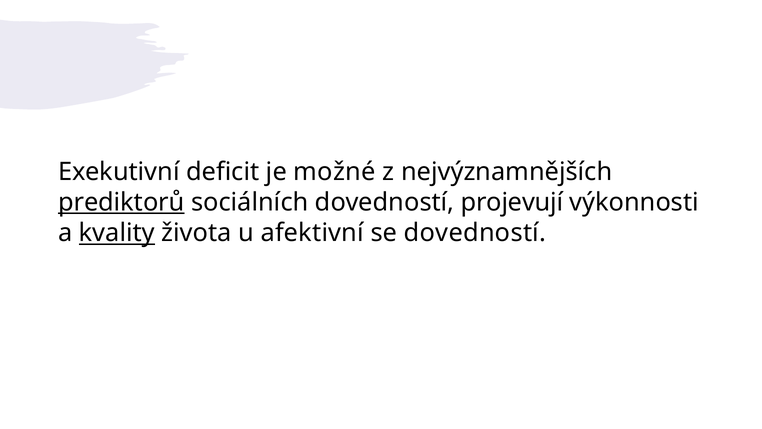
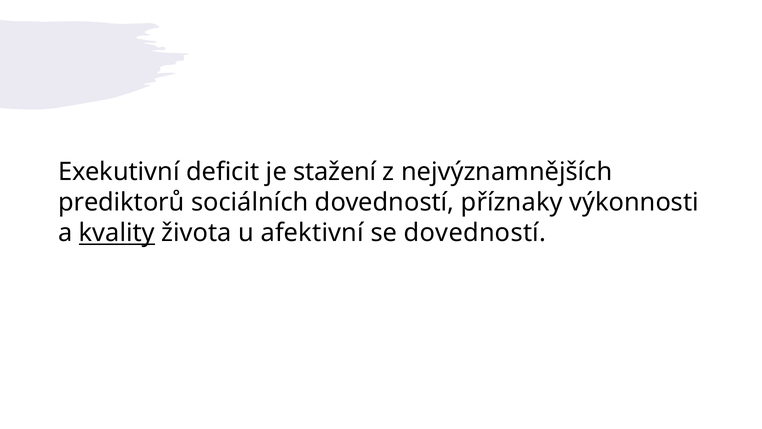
možné: možné -> stažení (335, 172)
prediktorů underline: present -> none (121, 202)
projevují: projevují -> příznaky (512, 202)
